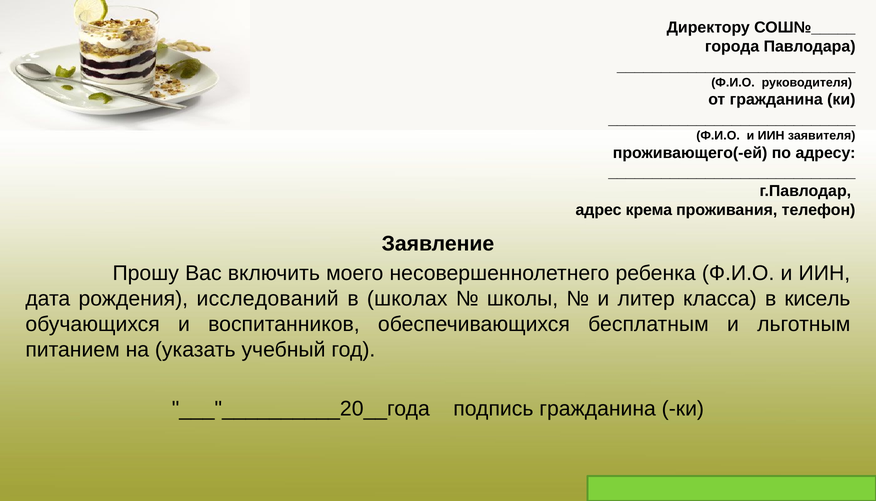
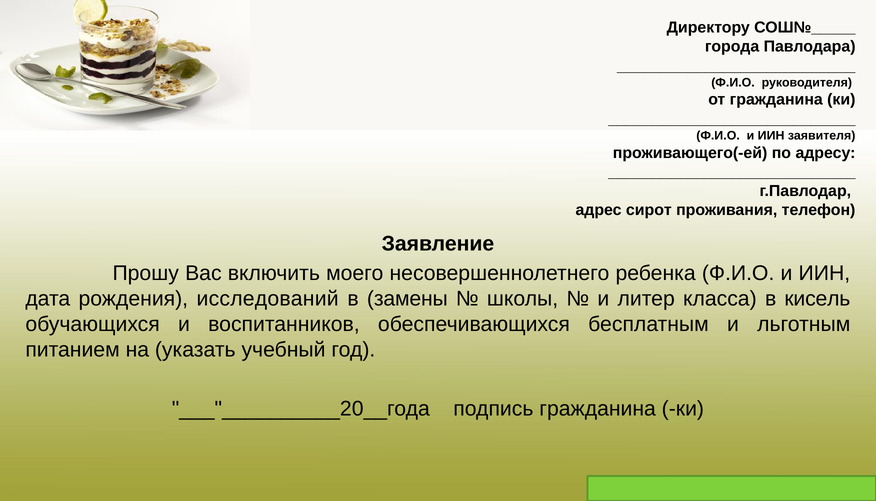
крема: крема -> сирот (649, 210)
школах: школах -> замены (407, 298)
